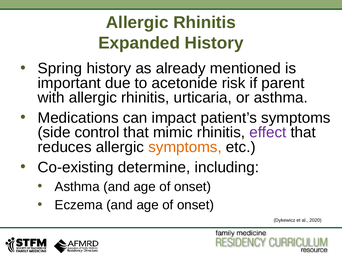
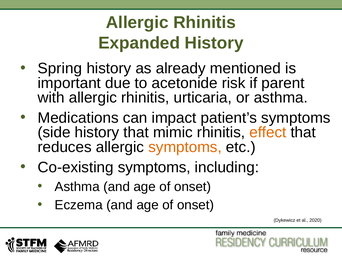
side control: control -> history (97, 133)
effect colour: purple -> orange (268, 133)
Co-existing determine: determine -> symptoms (154, 168)
